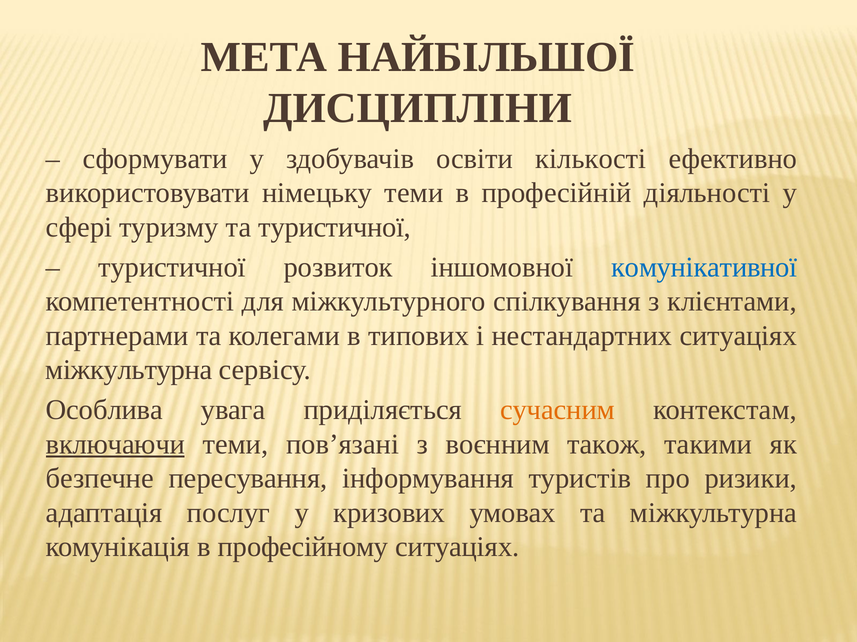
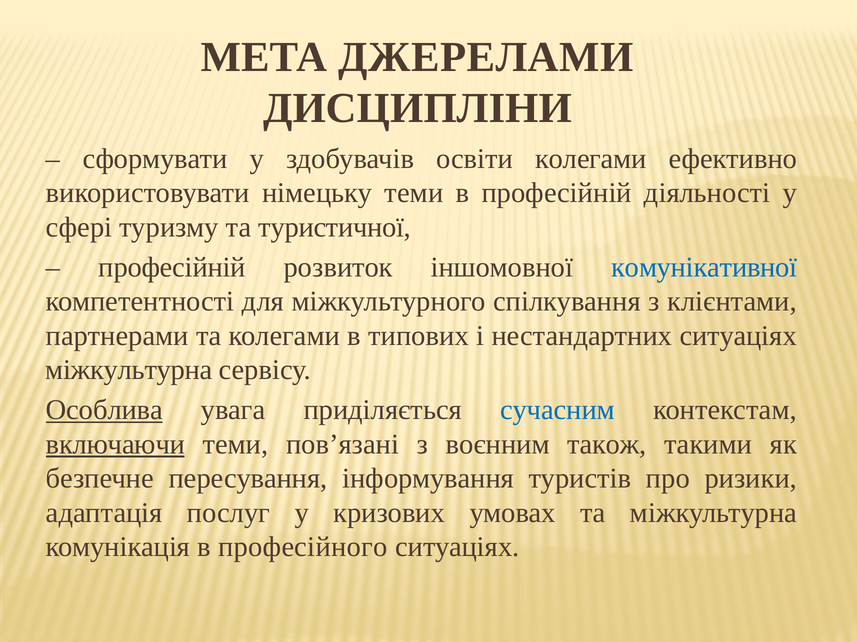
НАЙБІЛЬШОЇ: НАЙБІЛЬШОЇ -> ДЖЕРЕЛАМИ (486, 57)
освіти кількості: кількості -> колегами (591, 159)
туристичної: туристичної -> професійній (172, 268)
Особлива underline: none -> present (104, 410)
сучасним colour: orange -> blue (558, 410)
професійному: професійному -> професійного (303, 547)
